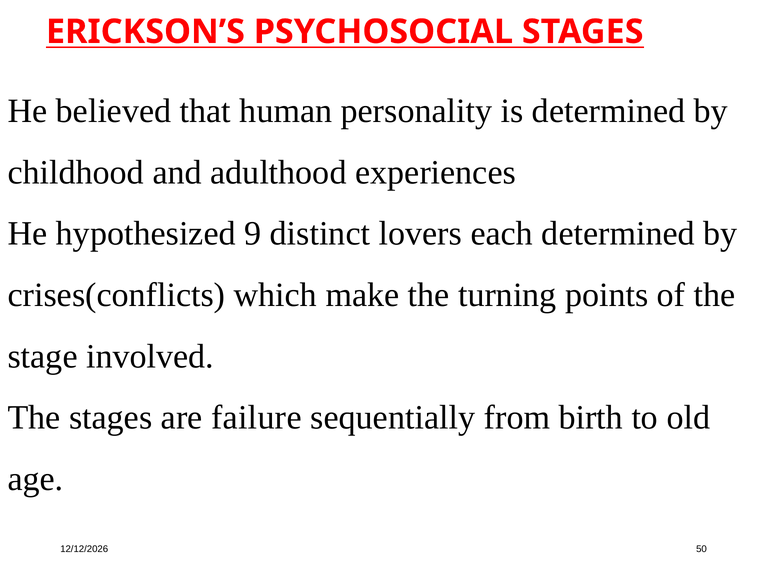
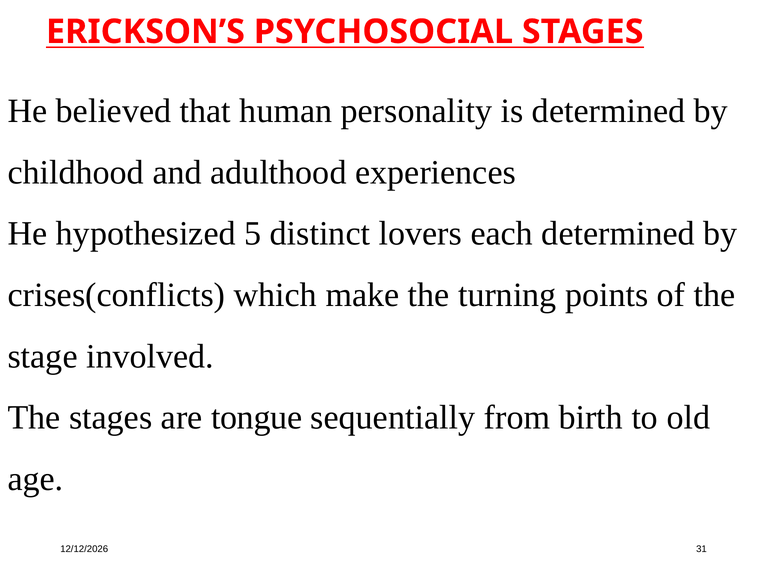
9: 9 -> 5 (253, 234)
failure: failure -> tongue (257, 418)
50: 50 -> 31 (701, 549)
